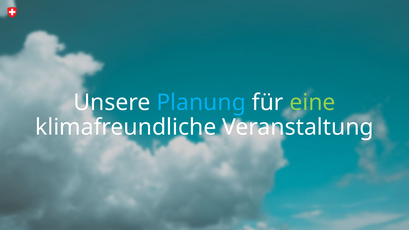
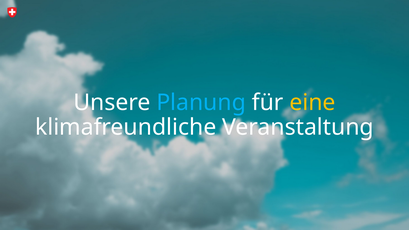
eine colour: light green -> yellow (313, 102)
